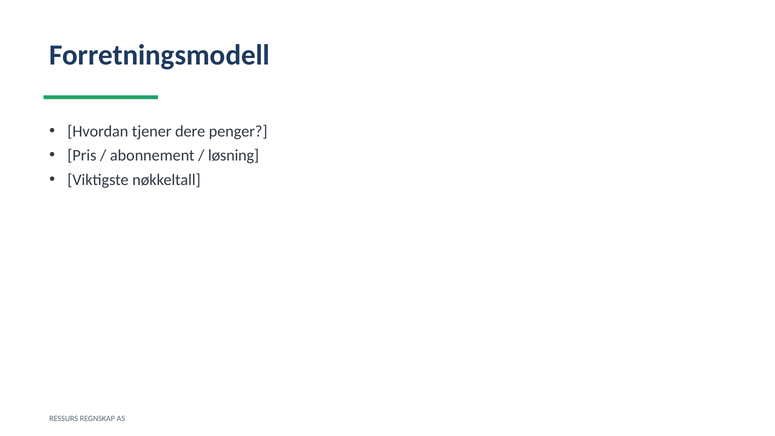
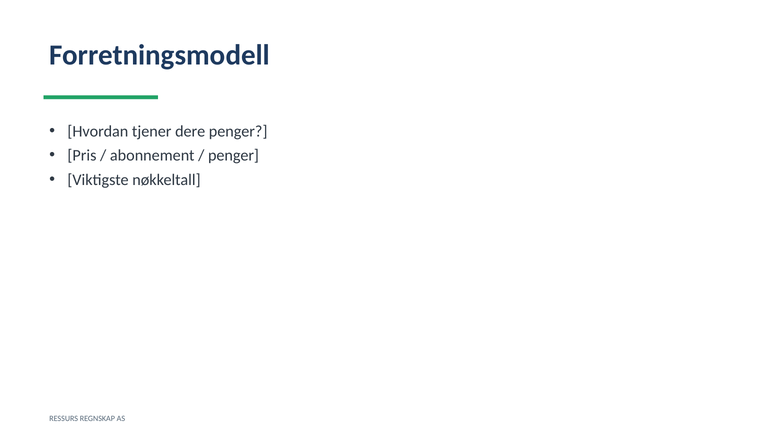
løsning: løsning -> penger (233, 155)
